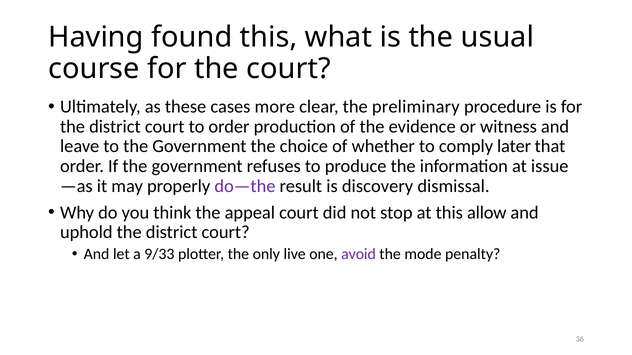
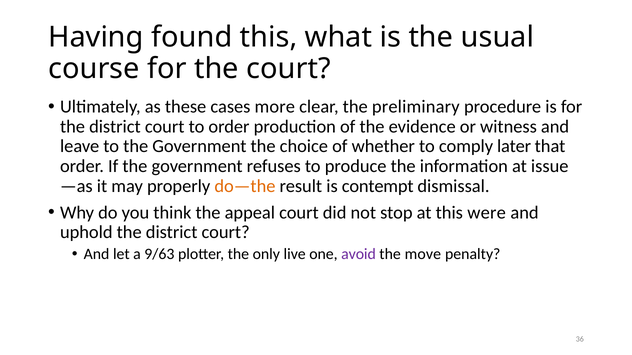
do—the colour: purple -> orange (245, 186)
discovery: discovery -> contempt (378, 186)
allow: allow -> were (487, 213)
9/33: 9/33 -> 9/63 (159, 254)
mode: mode -> move (423, 254)
